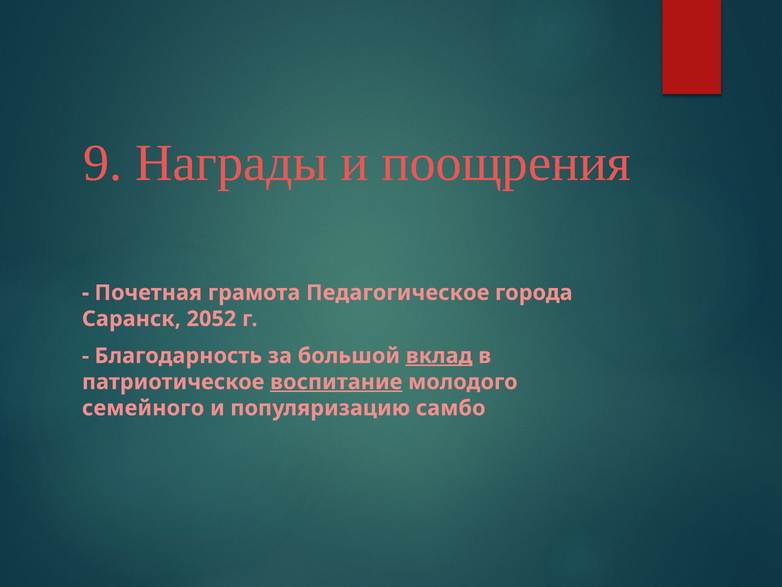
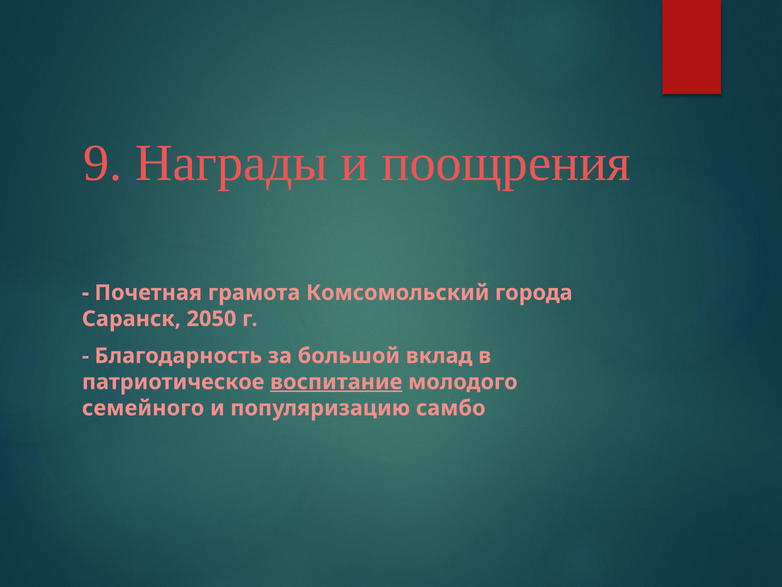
Педагогическое: Педагогическое -> Комсомольский (398, 292)
2052: 2052 -> 2050 (211, 319)
вклад underline: present -> none (439, 356)
